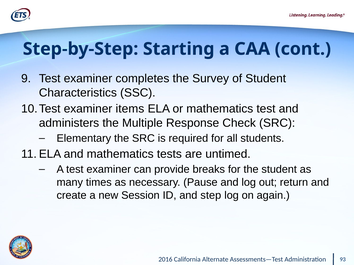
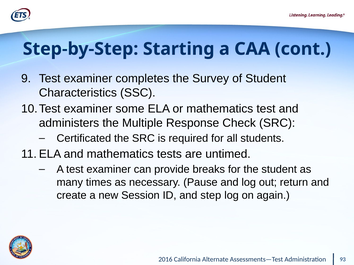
items: items -> some (130, 109)
Elementary: Elementary -> Certificated (84, 139)
